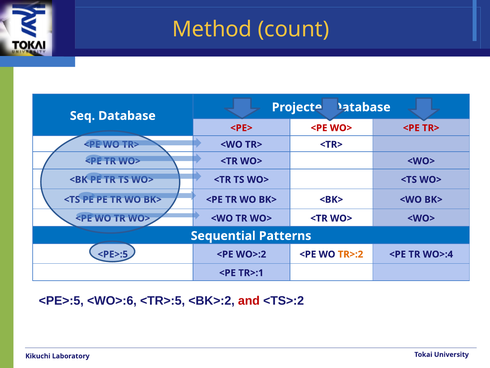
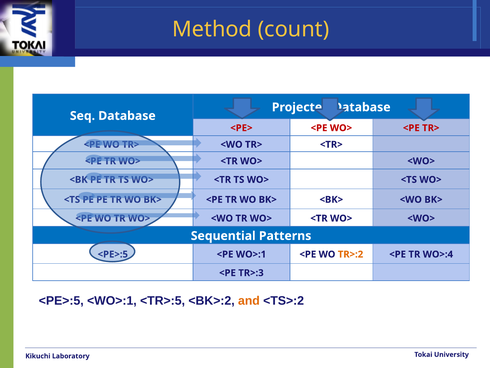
WO>:2: WO>:2 -> WO>:1 (251, 254)
TR>:1: TR>:1 -> TR>:3 (251, 273)
<WO>:6: <WO>:6 -> <WO>:1 (112, 301)
and colour: red -> orange (249, 301)
